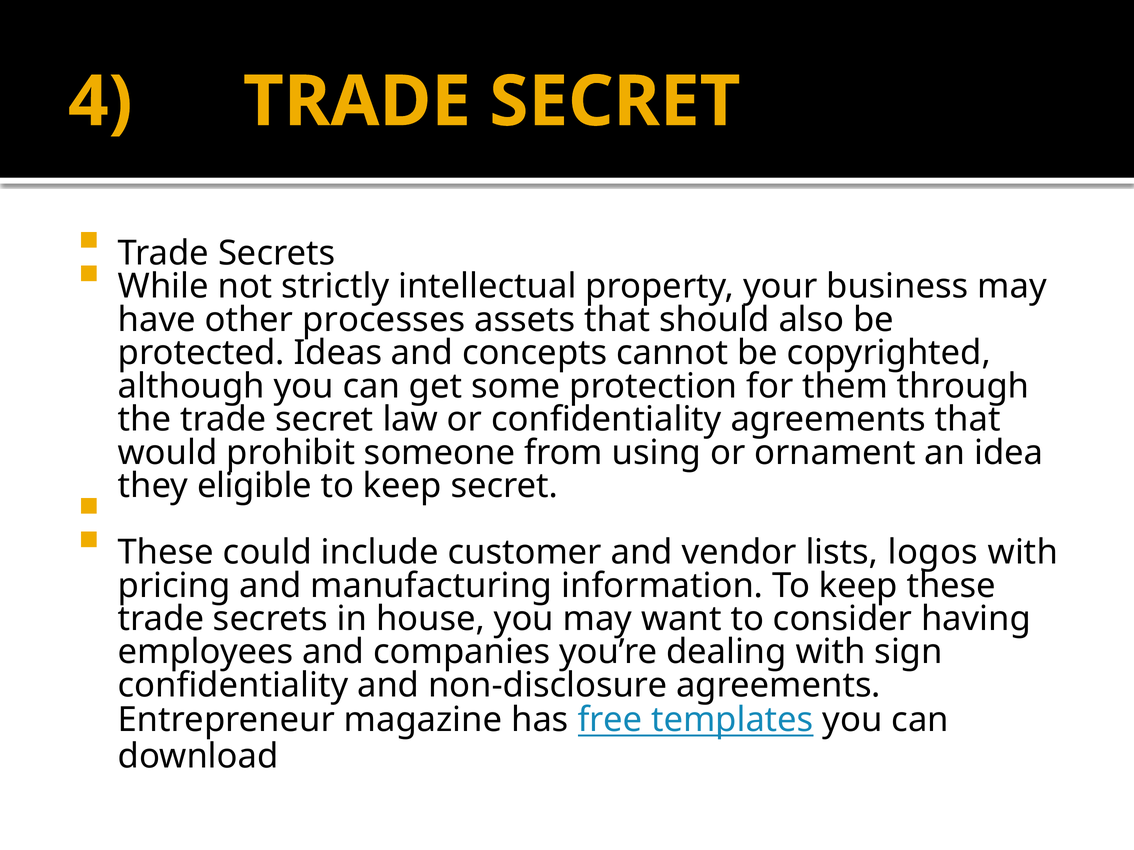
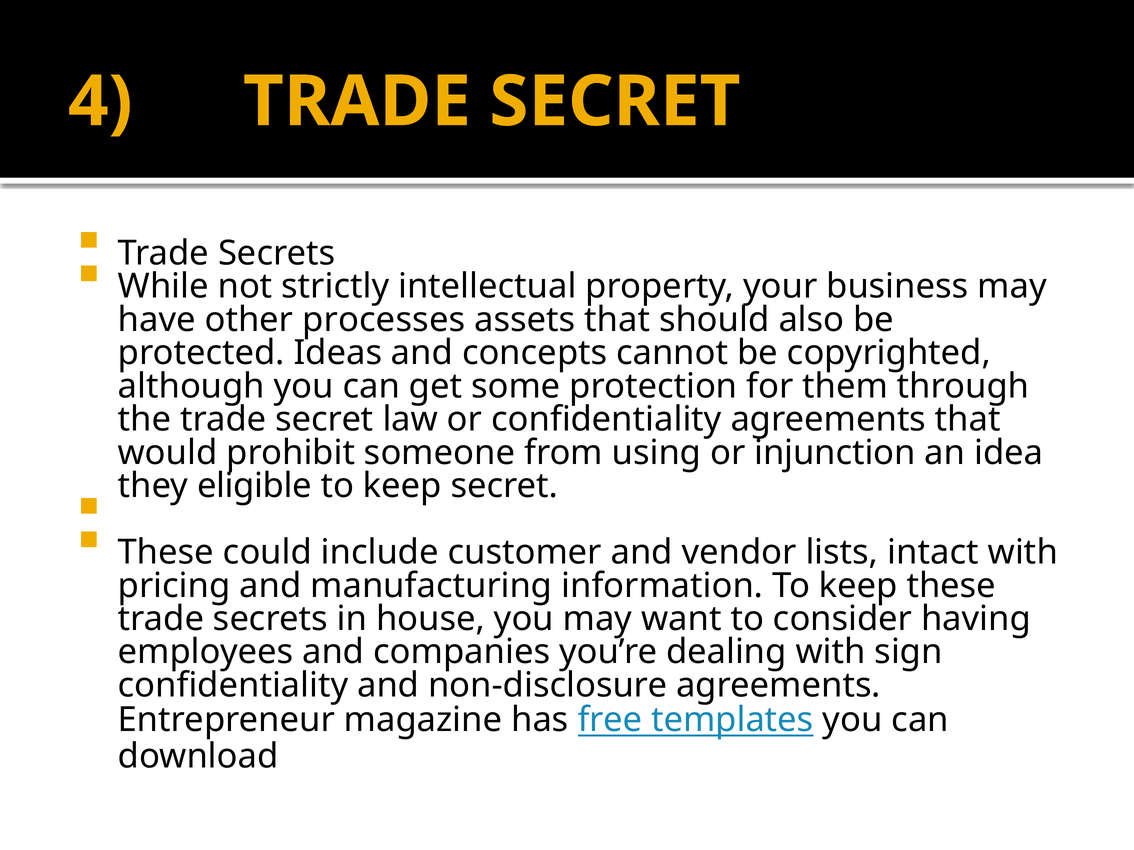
ornament: ornament -> injunction (835, 453)
logos: logos -> intact (933, 553)
